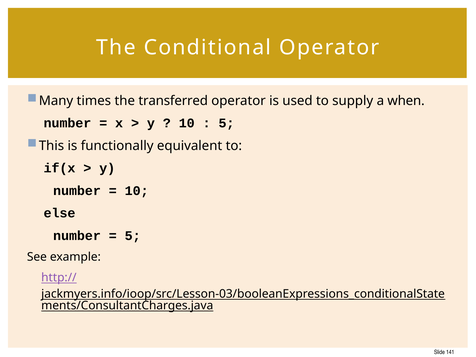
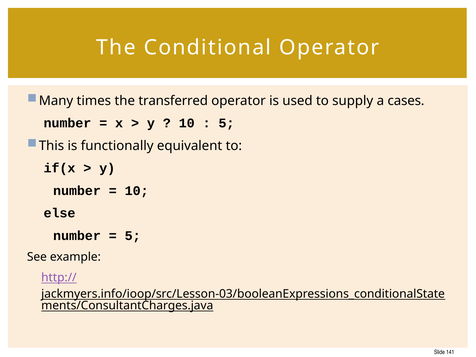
when: when -> cases (406, 101)
